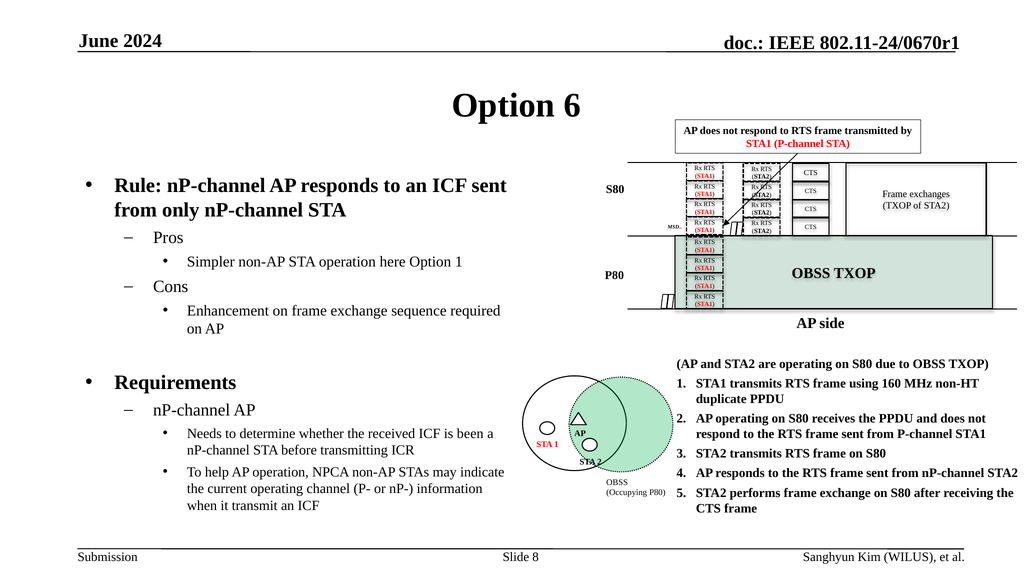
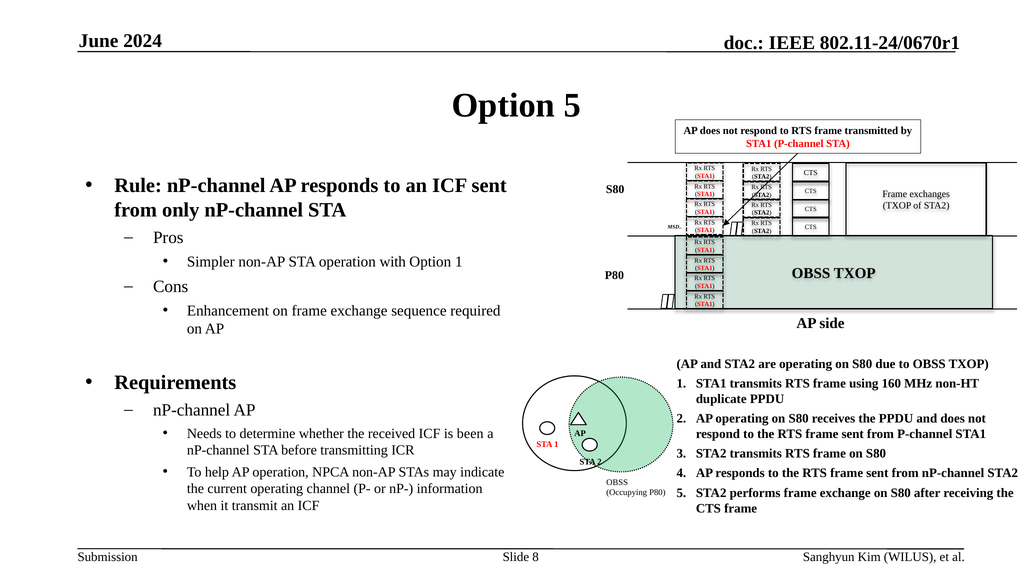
Option 6: 6 -> 5 (572, 106)
here: here -> with (393, 262)
